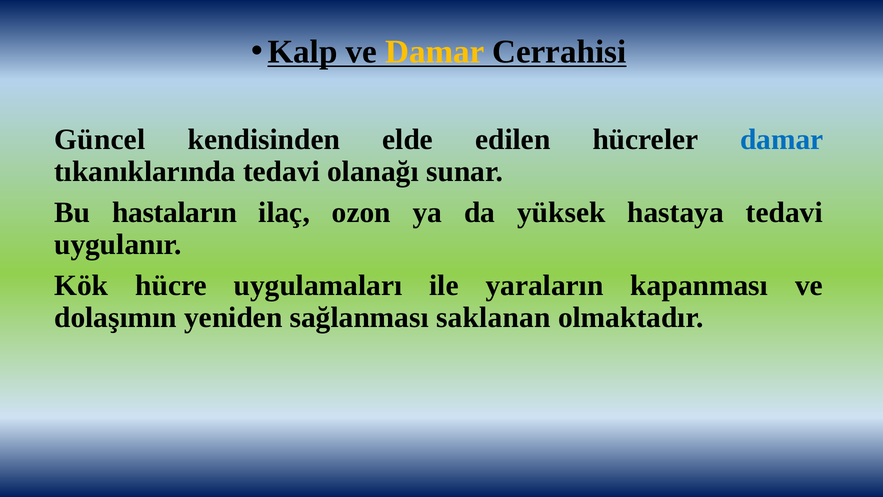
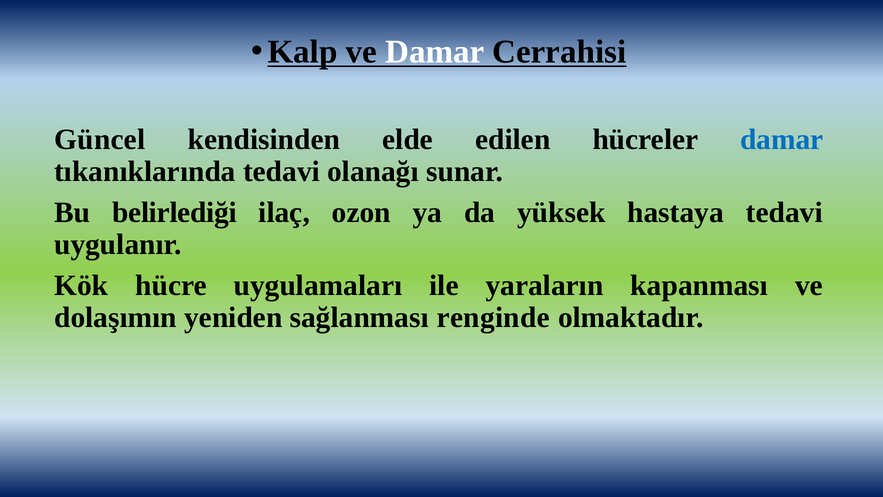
Damar colour: yellow -> white (435, 52)
hastaların: hastaların -> belirlediği (174, 212)
saklanan: saklanan -> renginde (493, 317)
